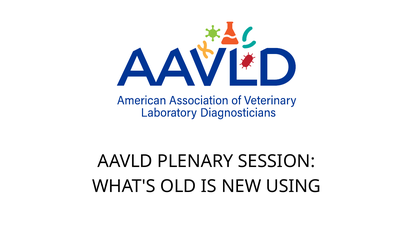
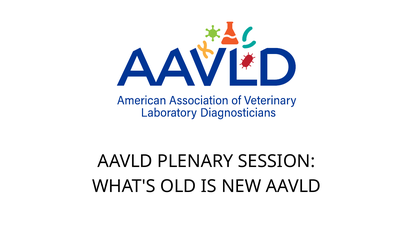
NEW USING: USING -> AAVLD (293, 186)
